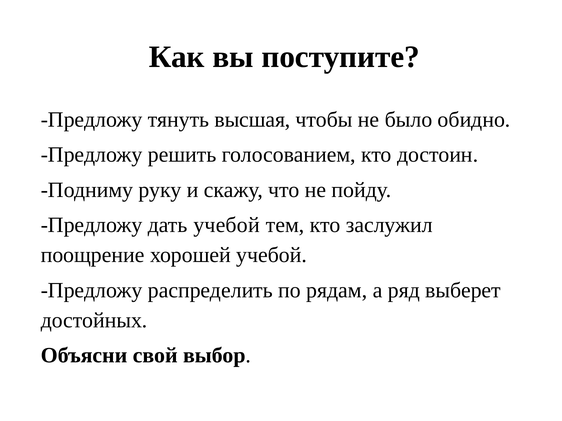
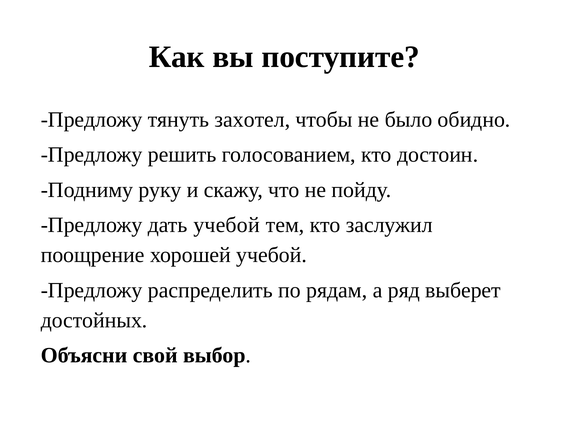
высшая: высшая -> захотел (252, 120)
